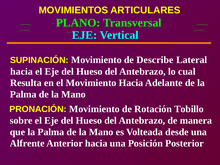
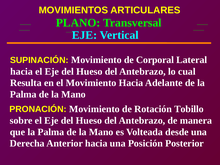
Describe: Describe -> Corporal (155, 60)
Alfrente: Alfrente -> Derecha (27, 143)
